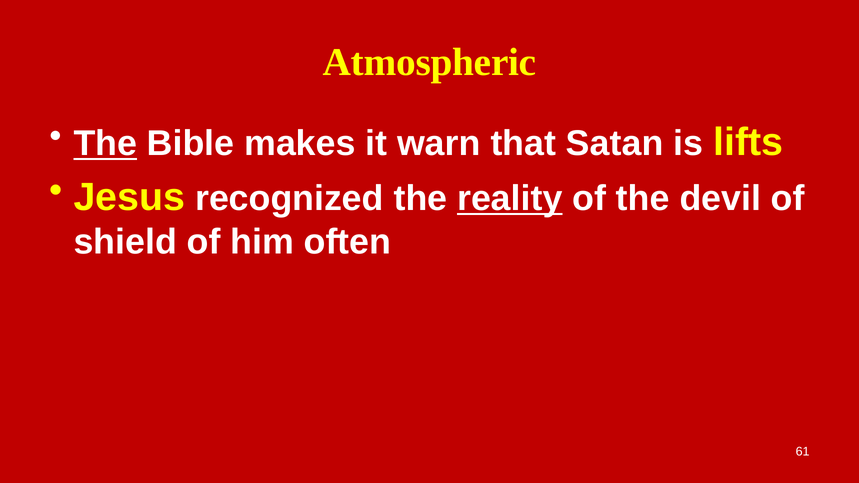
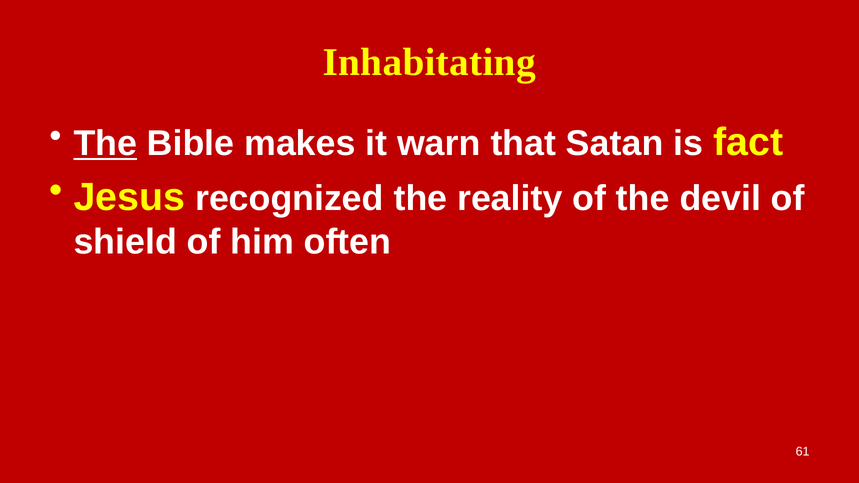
Atmospheric: Atmospheric -> Inhabitating (429, 62)
lifts: lifts -> fact (748, 142)
reality underline: present -> none (510, 199)
